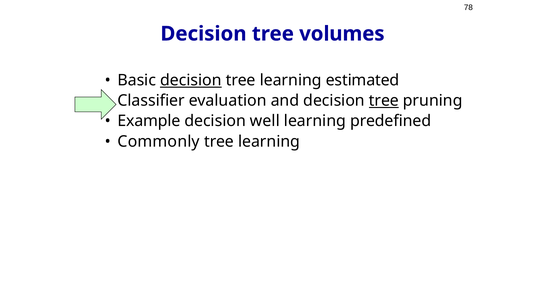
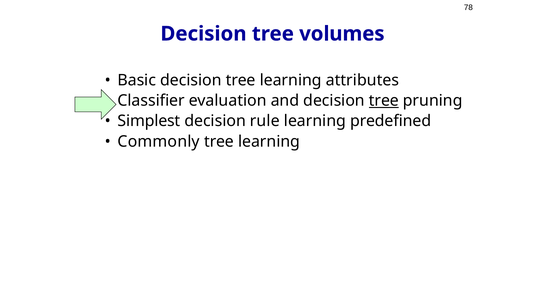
decision underline: present -> none (191, 80)
estimated: estimated -> attributes (362, 80)
Example: Example -> Simplest (149, 121)
well: well -> rule (265, 121)
